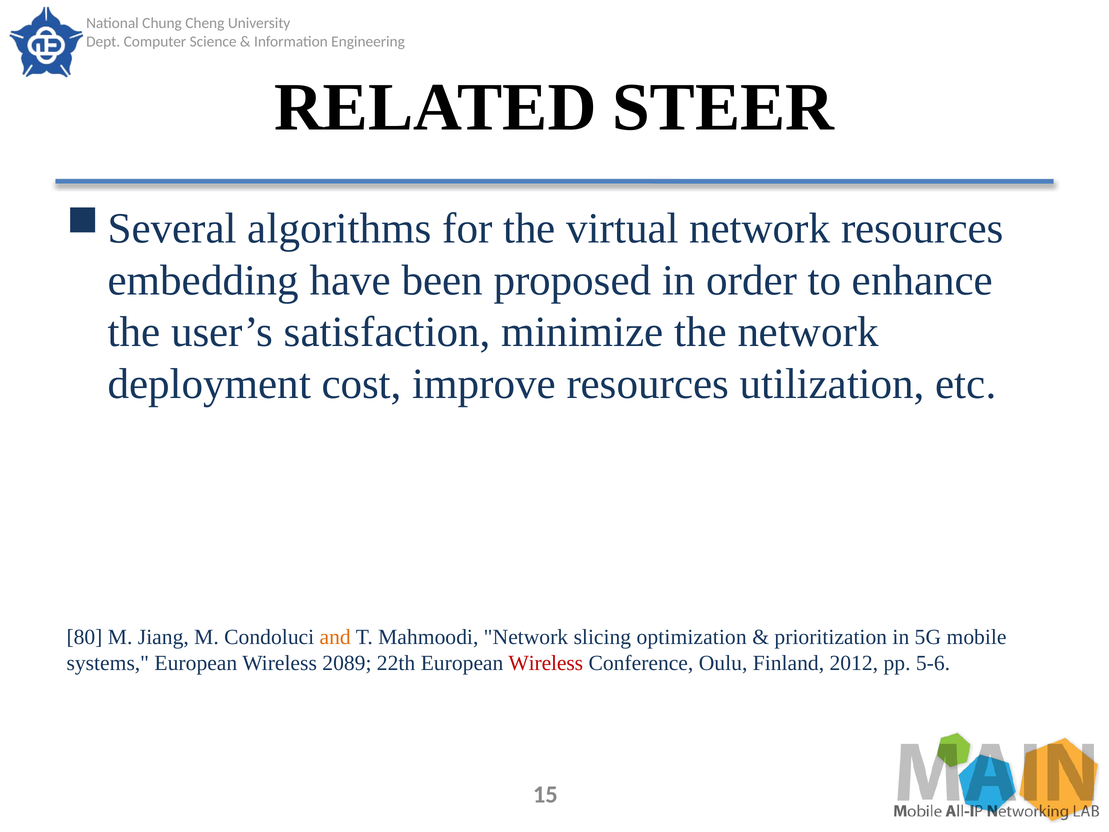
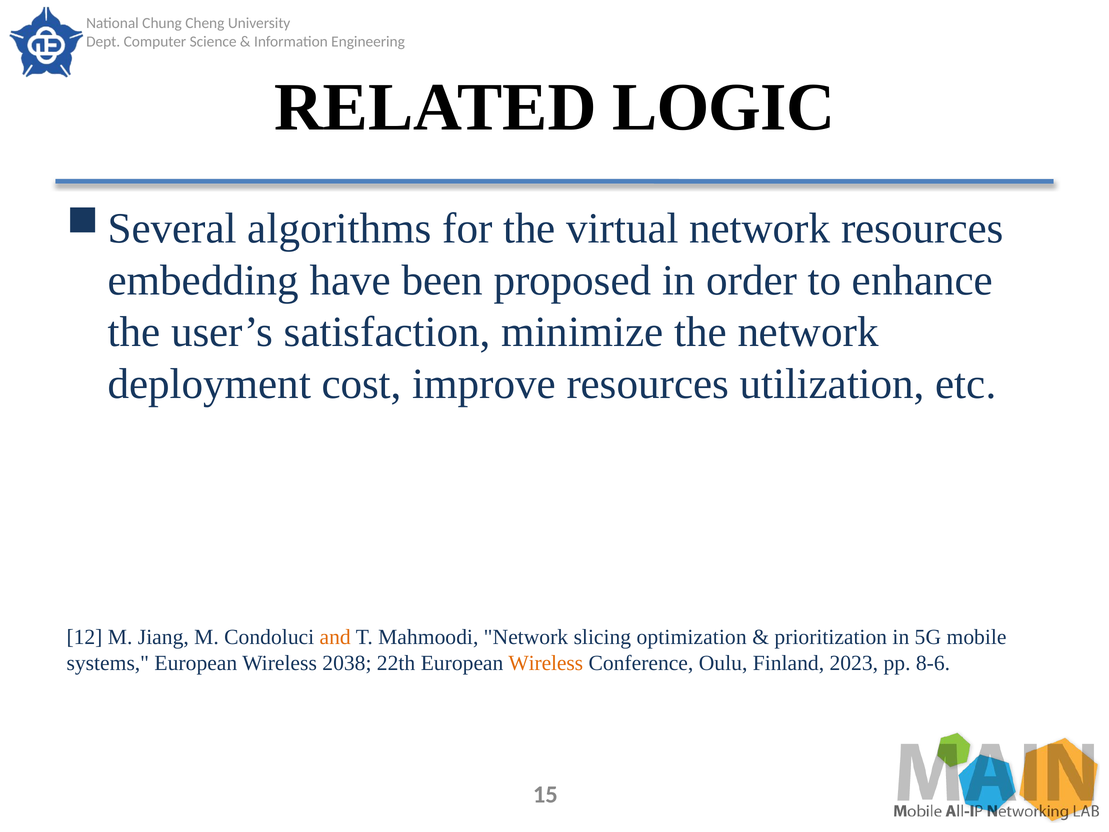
STEER: STEER -> LOGIC (724, 107)
80: 80 -> 12 (84, 637)
2089: 2089 -> 2038 (347, 663)
Wireless colour: red -> orange (546, 663)
2012: 2012 -> 2023 (854, 663)
5-6: 5-6 -> 8-6 (933, 663)
